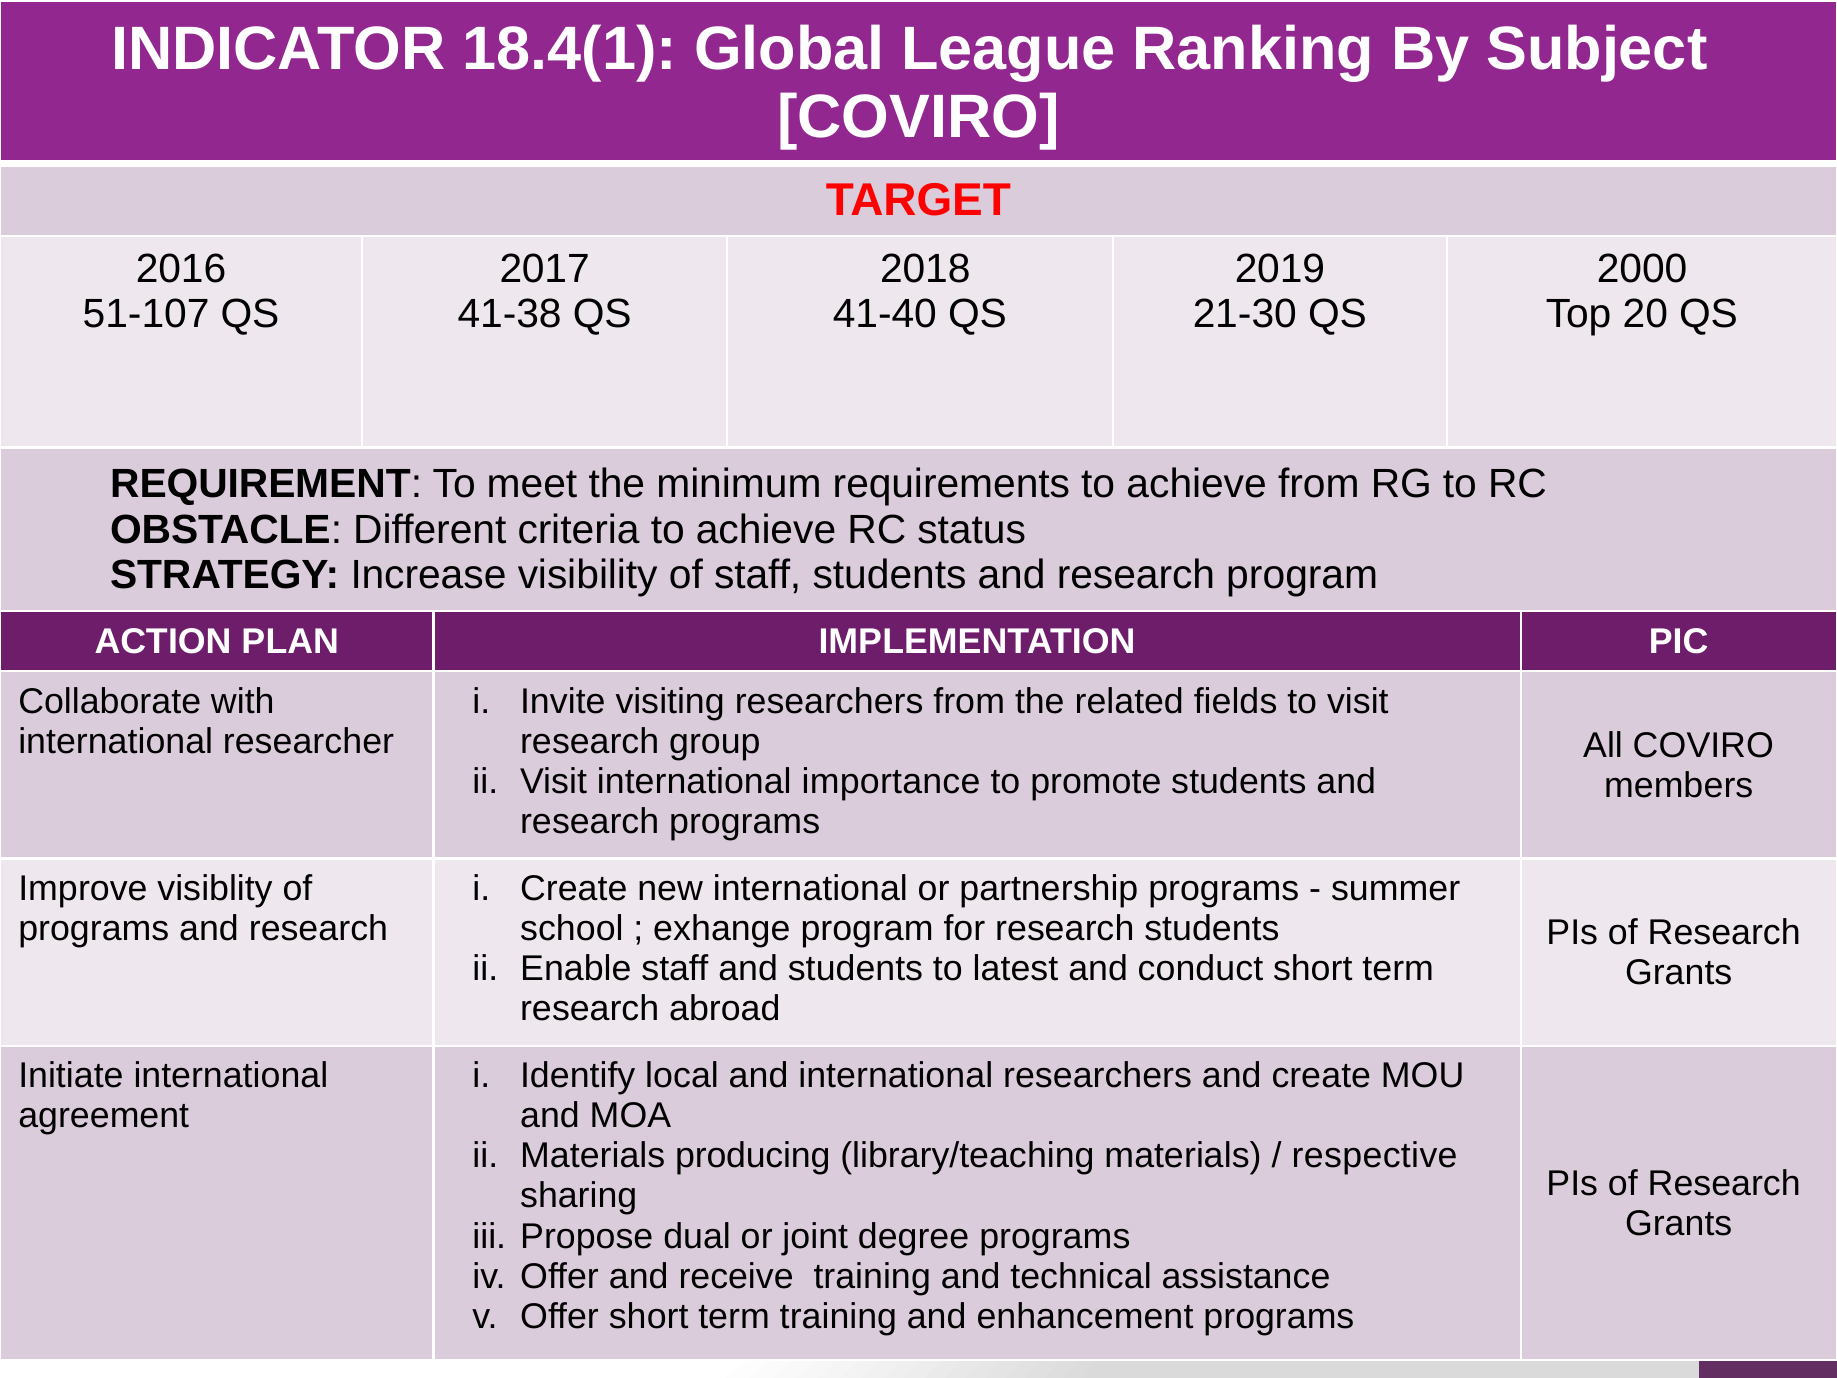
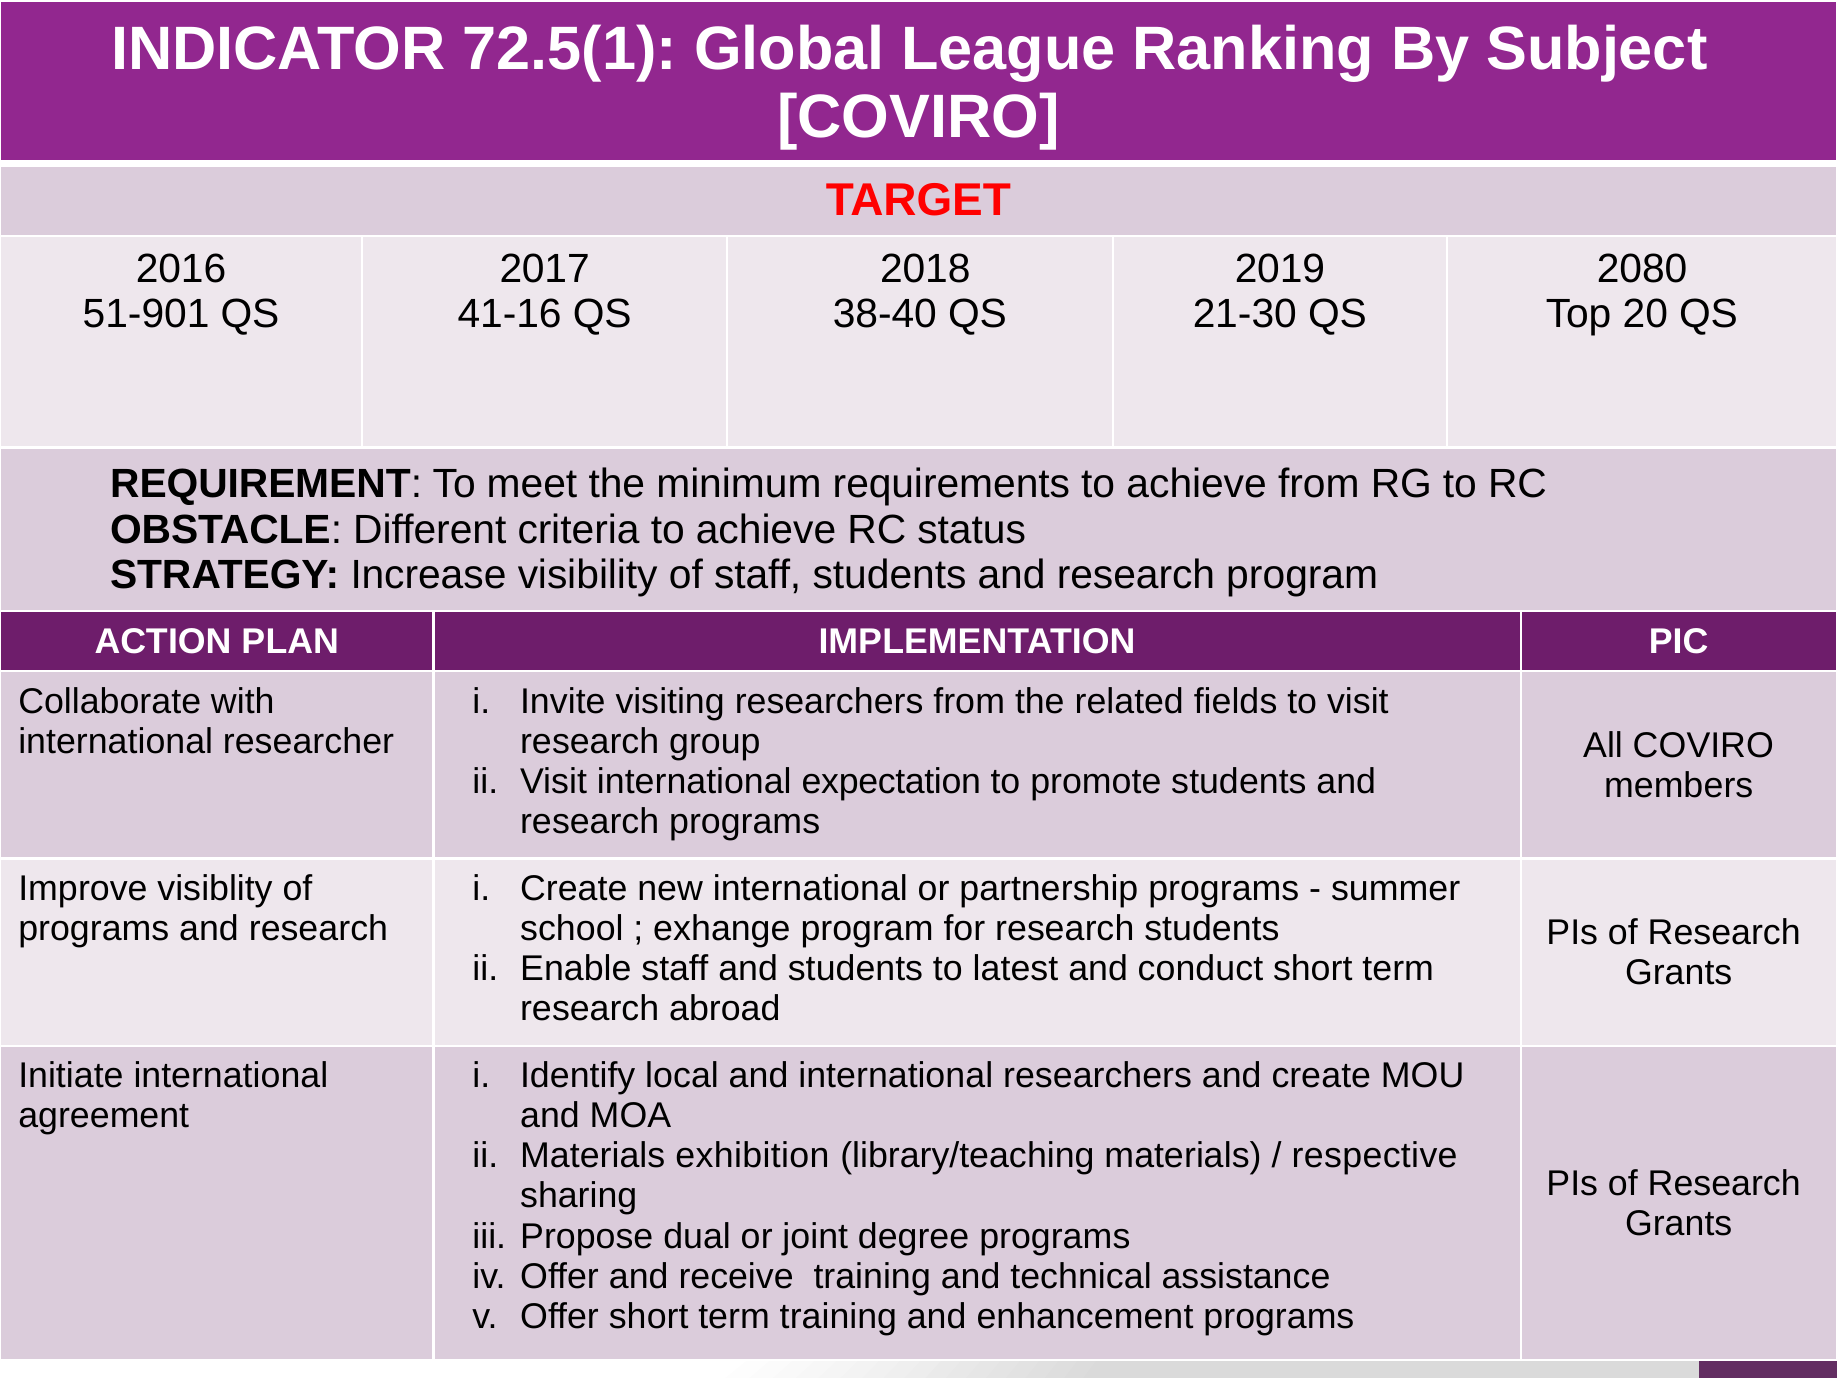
18.4(1: 18.4(1 -> 72.5(1 (570, 49)
2000: 2000 -> 2080 (1642, 269)
51-107: 51-107 -> 51-901 (146, 314)
41-38: 41-38 -> 41-16 (510, 314)
41-40: 41-40 -> 38-40 (885, 314)
importance: importance -> expectation (891, 781)
producing: producing -> exhibition (752, 1156)
